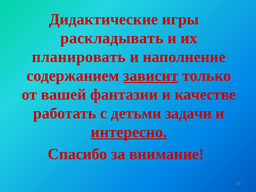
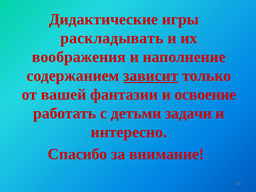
планировать: планировать -> воображения (79, 57)
качестве: качестве -> освоение (205, 95)
интересно underline: present -> none (129, 132)
